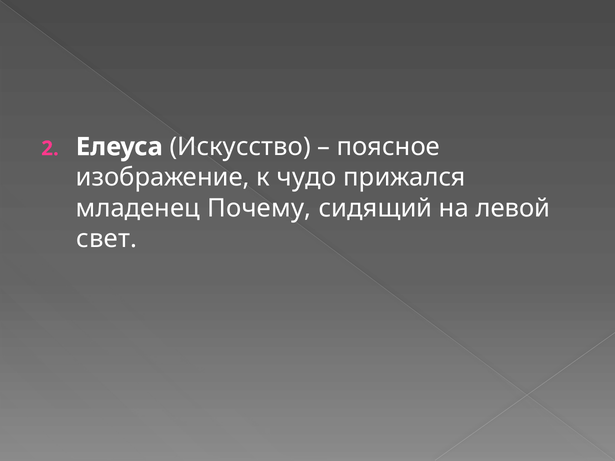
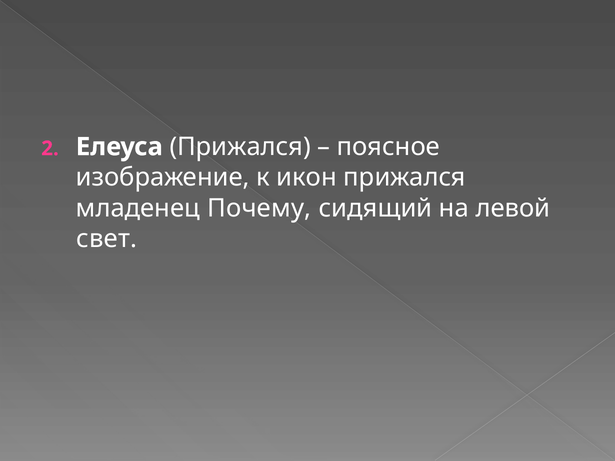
Елеуса Искусство: Искусство -> Прижался (240, 147)
чудо: чудо -> икон (307, 178)
